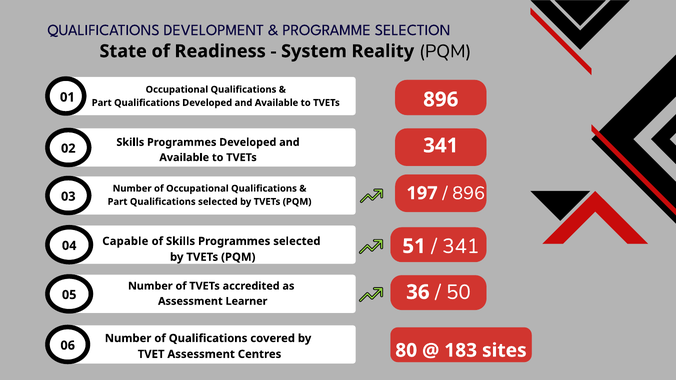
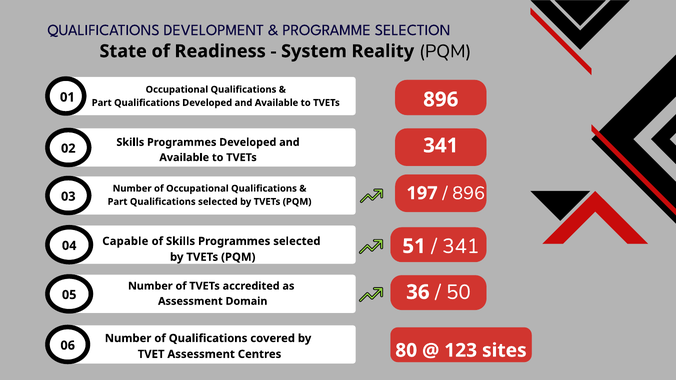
Learner: Learner -> Domain (246, 301)
183: 183 -> 123 (461, 351)
